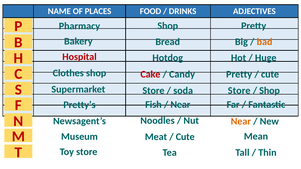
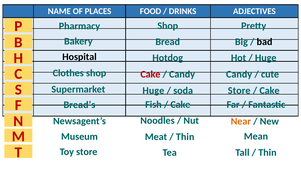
bad colour: orange -> black (265, 42)
Hospital colour: red -> black (79, 57)
Candy Pretty: Pretty -> Candy (239, 74)
Store: Store -> Huge (153, 91)
Shop: Shop -> Cake (269, 91)
Near: Near -> Cake (180, 105)
Pretty’s: Pretty’s -> Bread’s (79, 105)
Cute: Cute -> Thin (185, 137)
